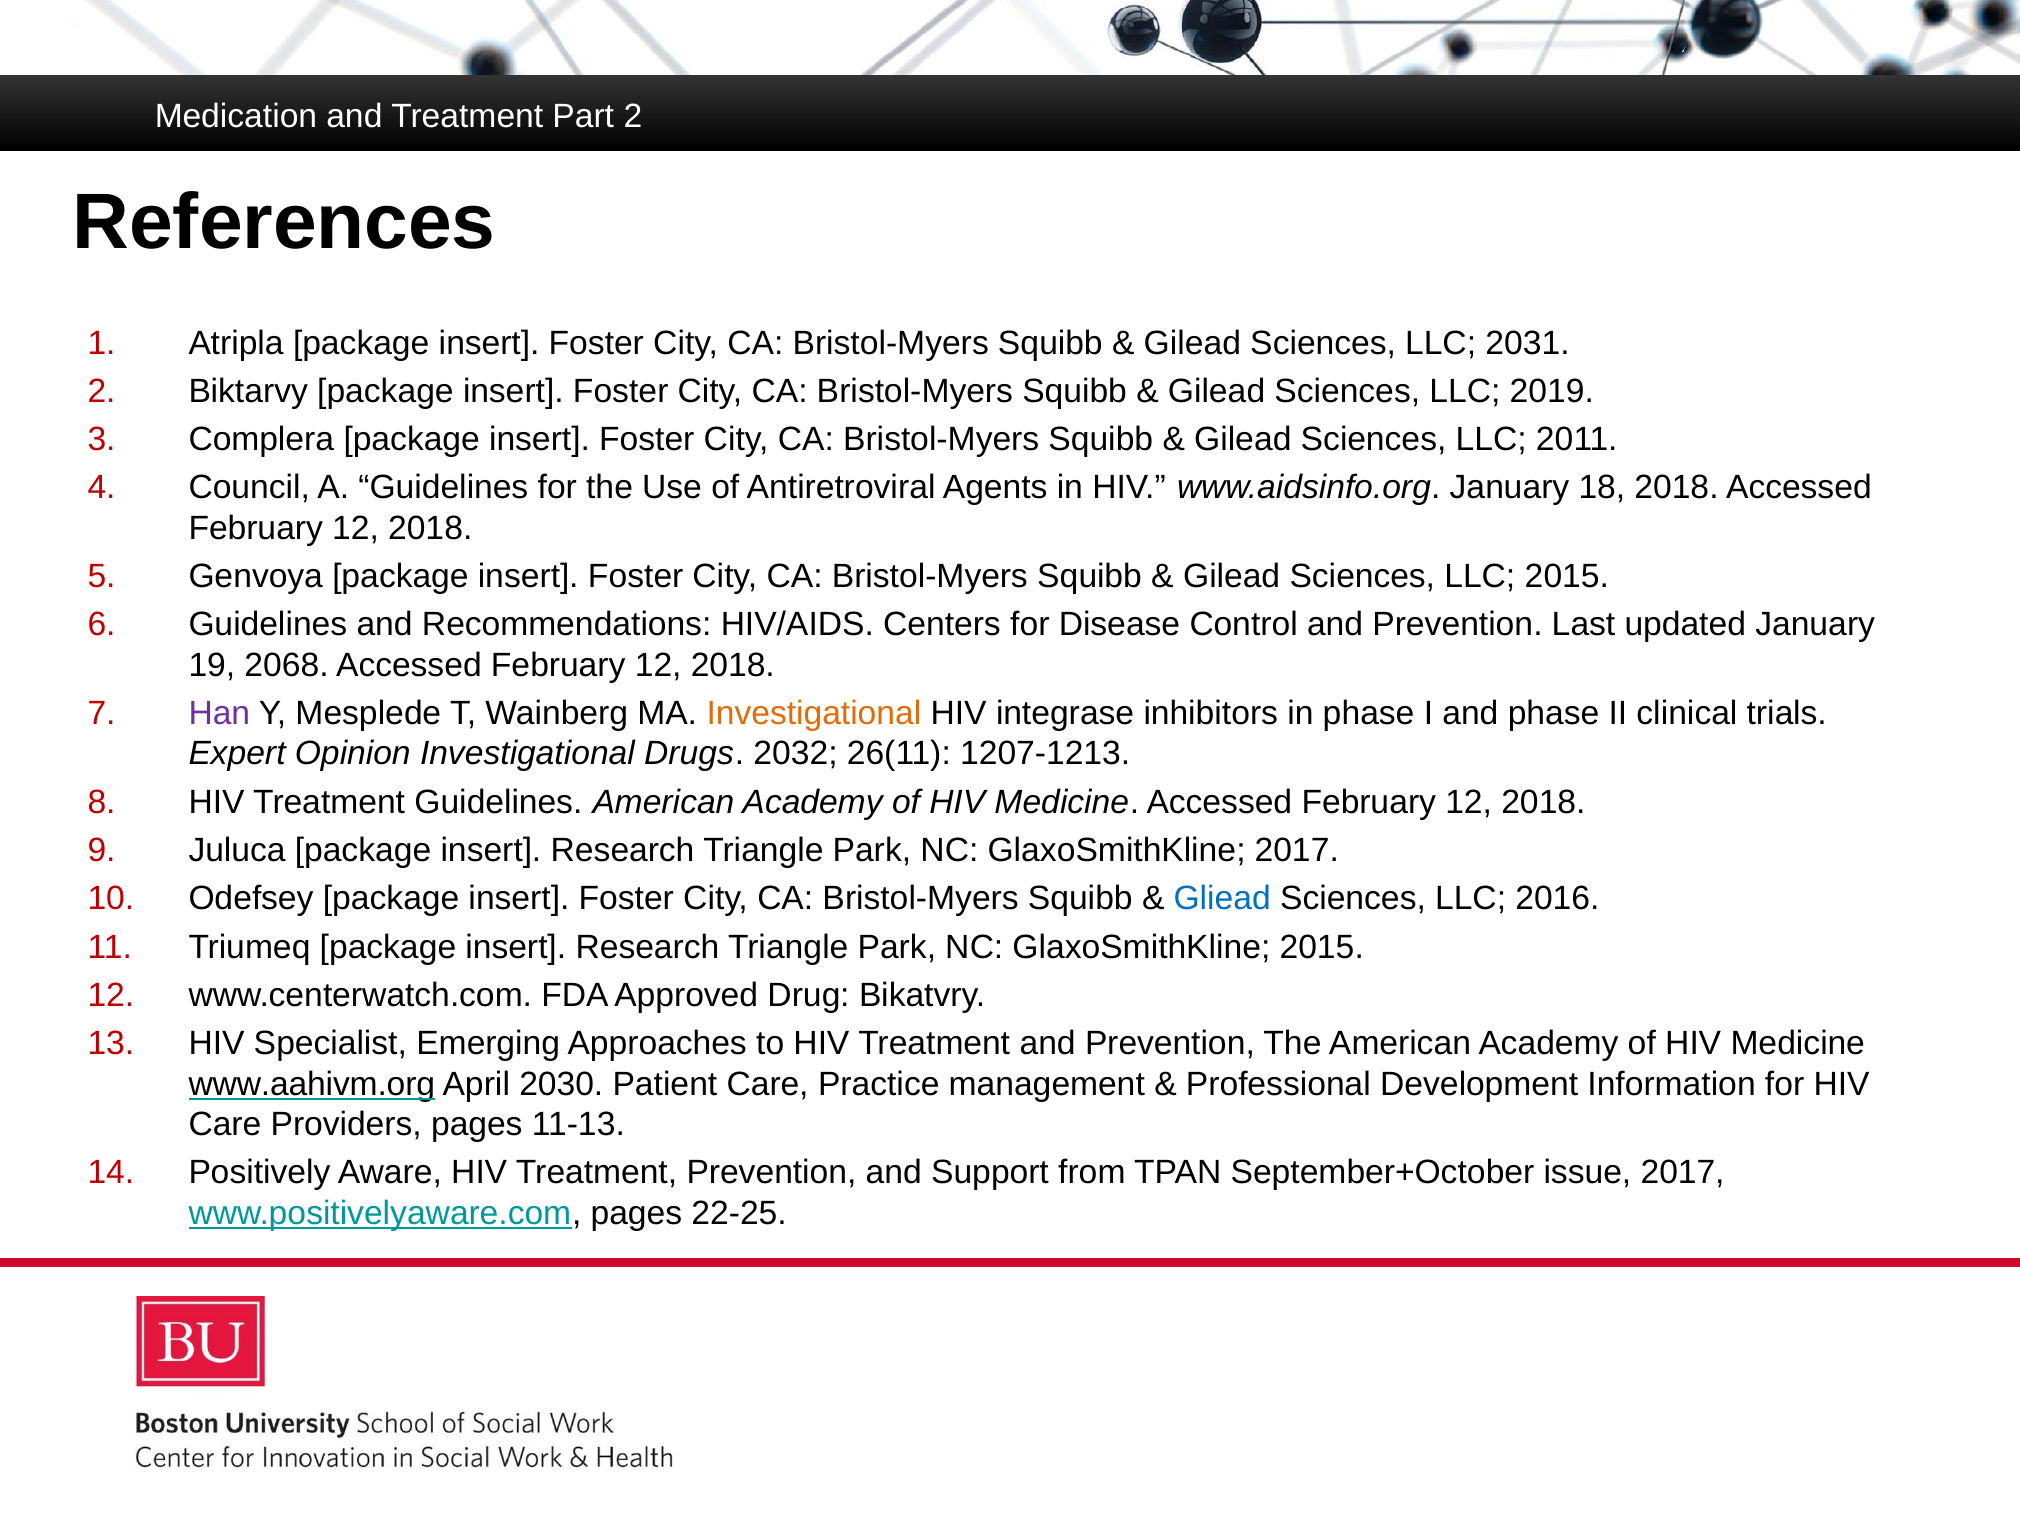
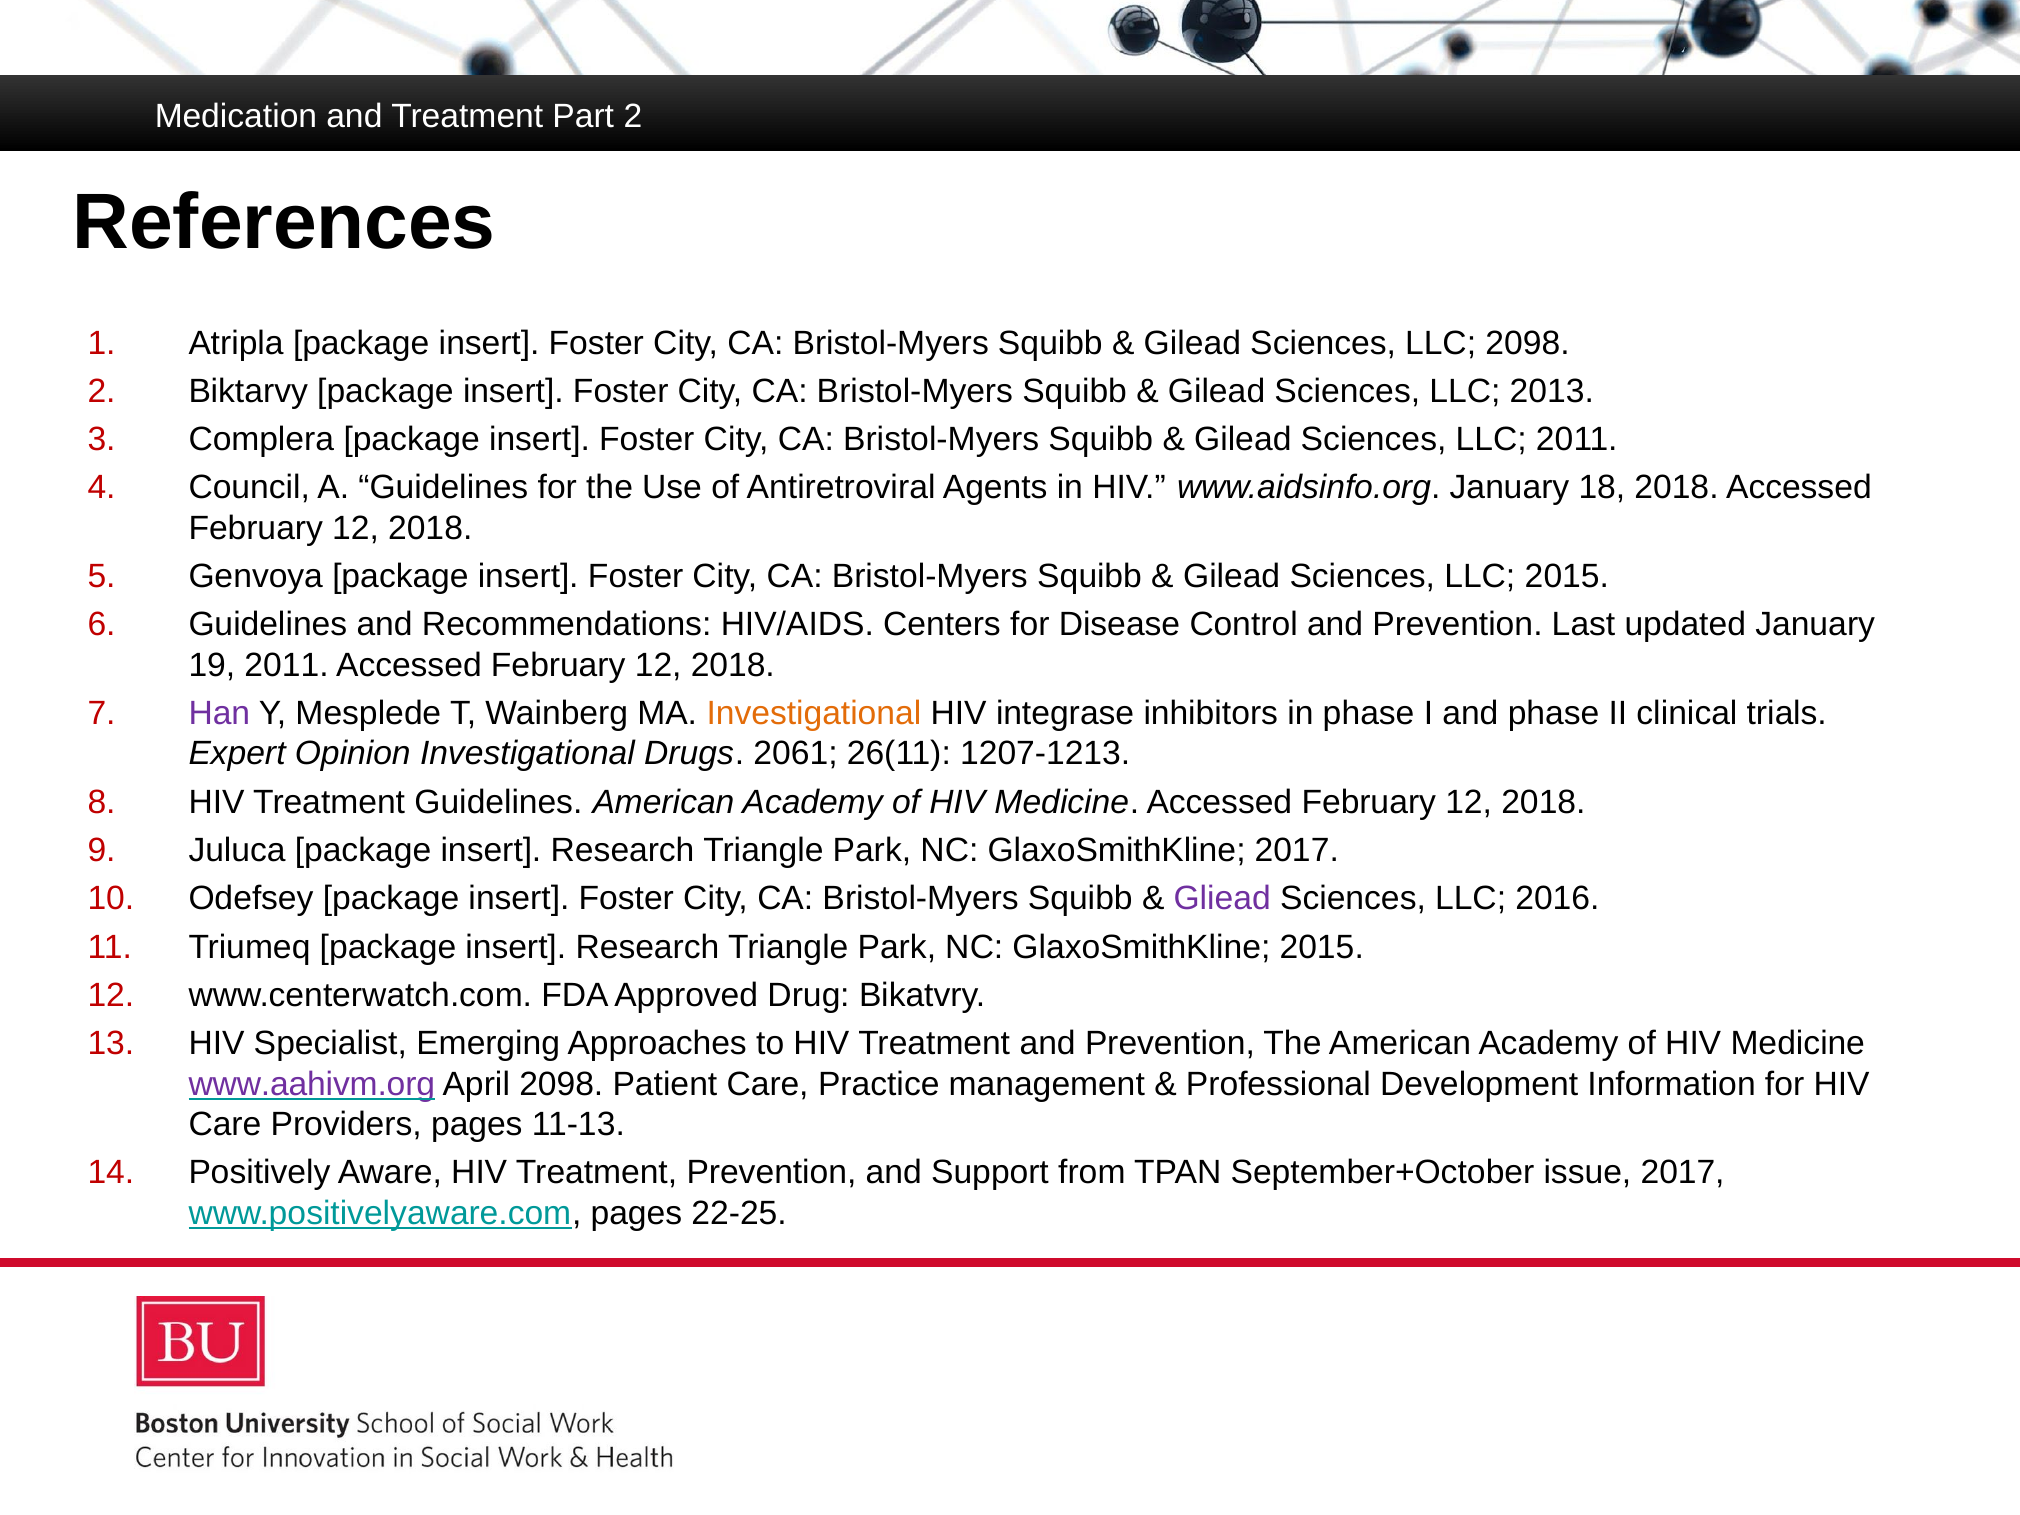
LLC 2031: 2031 -> 2098 (1528, 343)
2019: 2019 -> 2013 (1552, 391)
19 2068: 2068 -> 2011 (286, 665)
2032: 2032 -> 2061 (796, 754)
Gliead colour: blue -> purple (1222, 899)
www.aahivm.org colour: black -> purple (312, 1084)
April 2030: 2030 -> 2098 (561, 1084)
